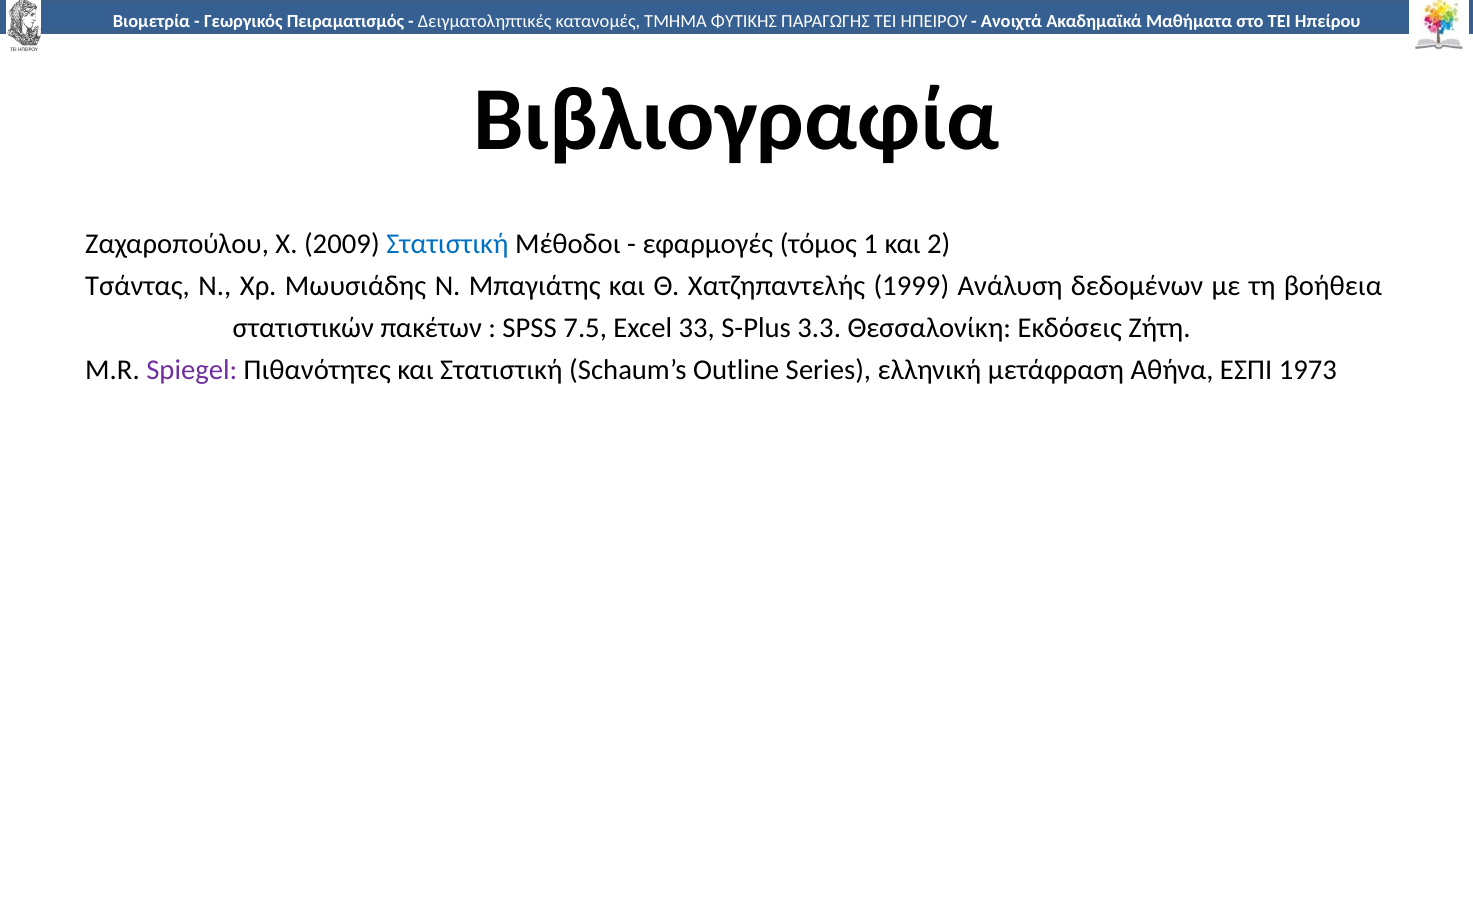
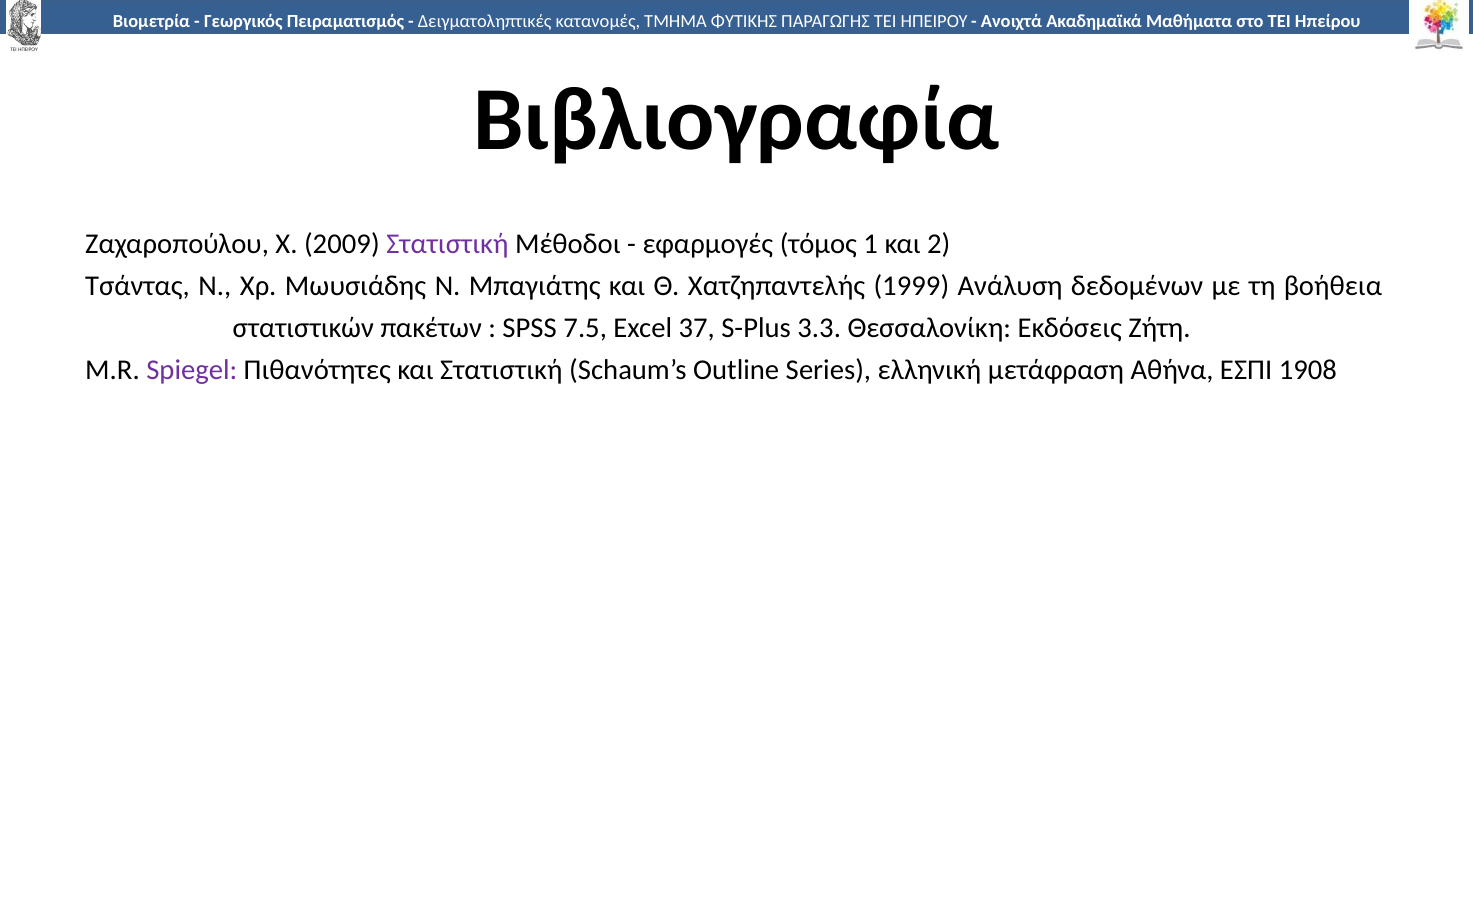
Στατιστική colour: blue -> purple (447, 244)
33: 33 -> 37 (697, 328)
1973: 1973 -> 1908 (1308, 371)
